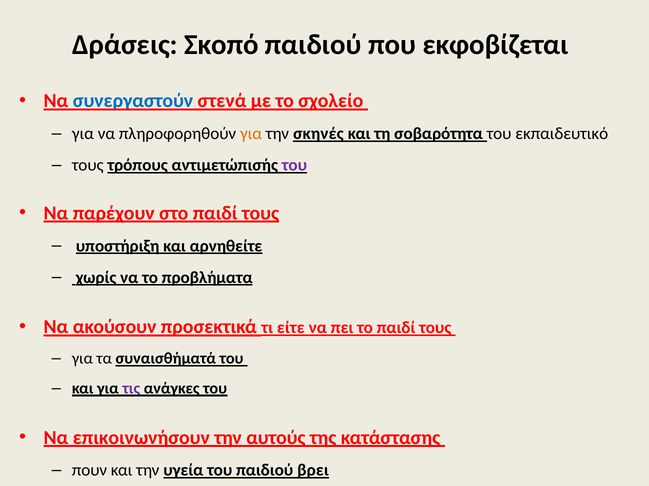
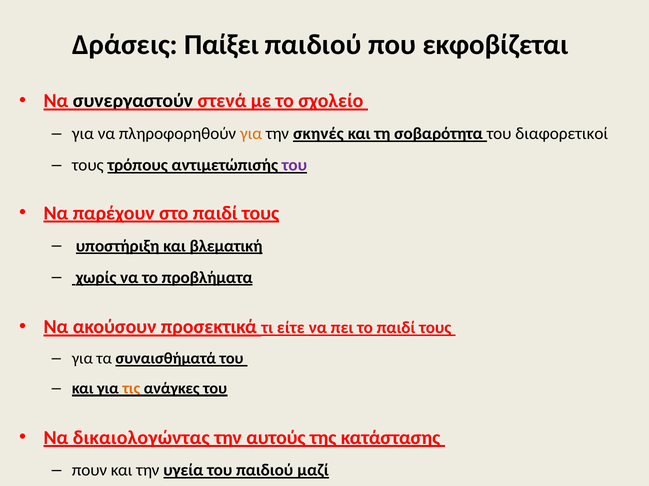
Σκοπό: Σκοπό -> Παίξει (222, 45)
συνεργαστούν colour: blue -> black (133, 101)
εκπαιδευτικό: εκπαιδευτικό -> διαφορετικοί (562, 134)
αρνηθείτε: αρνηθείτε -> βλεματική (226, 246)
τις colour: purple -> orange (131, 389)
επικοινωνήσουν: επικοινωνήσουν -> δικαιολογώντας (141, 438)
βρει: βρει -> μαζί (313, 471)
